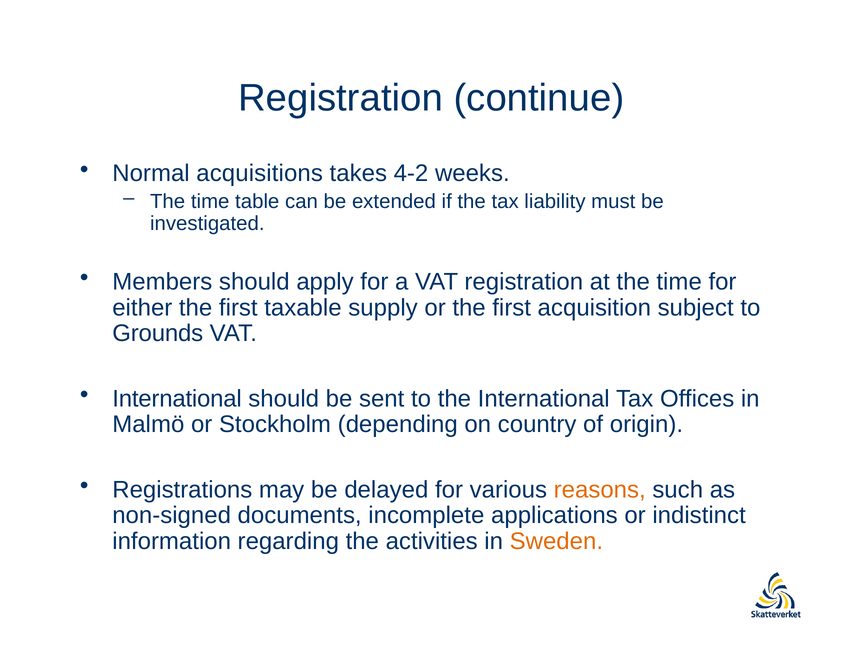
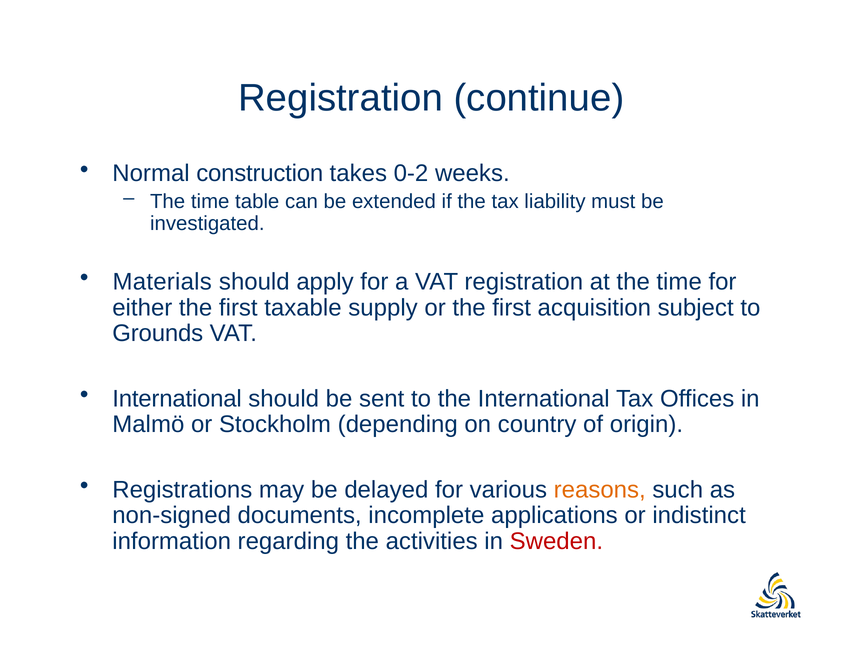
acquisitions: acquisitions -> construction (260, 173)
4-2: 4-2 -> 0-2 (411, 173)
Members: Members -> Materials (162, 281)
Sweden colour: orange -> red (556, 541)
